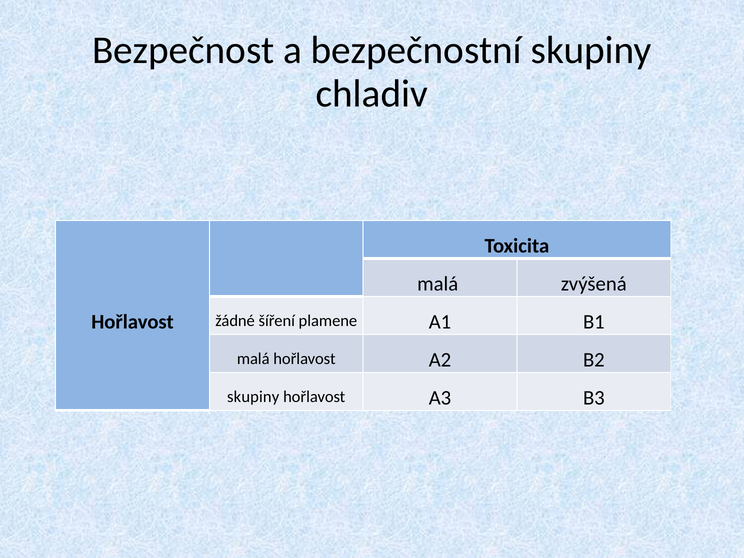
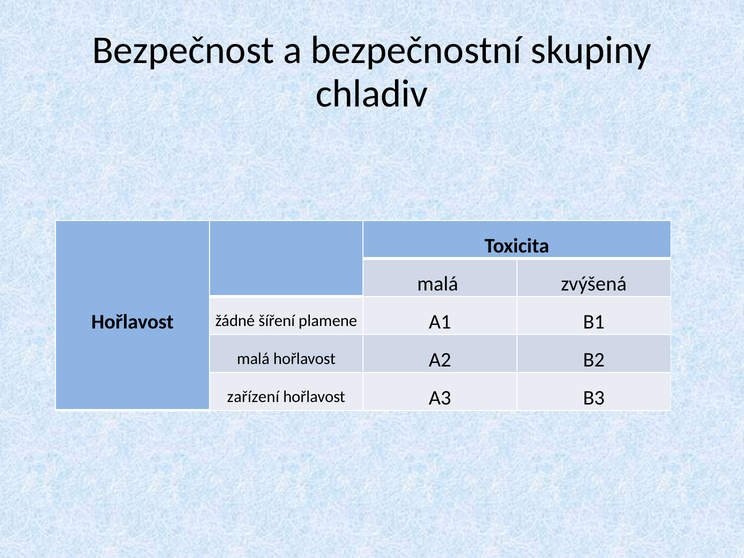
skupiny: skupiny -> zařízení (253, 397)
